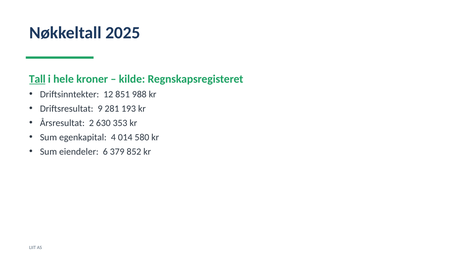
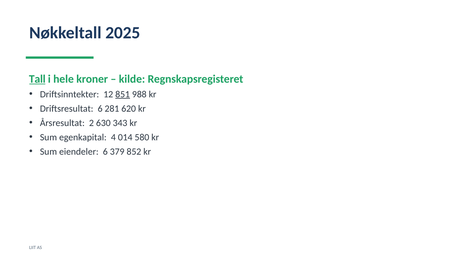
851 underline: none -> present (123, 94)
Driftsresultat 9: 9 -> 6 (100, 109)
193: 193 -> 620 (129, 109)
353: 353 -> 343 (120, 123)
